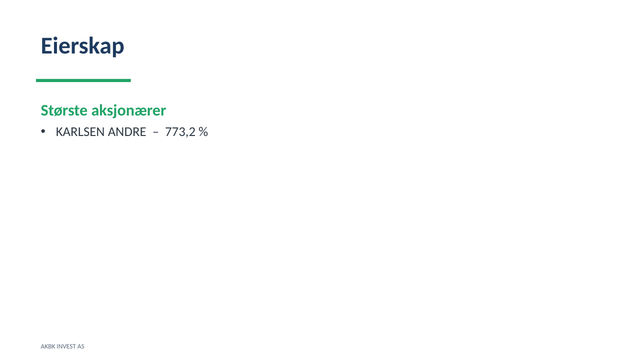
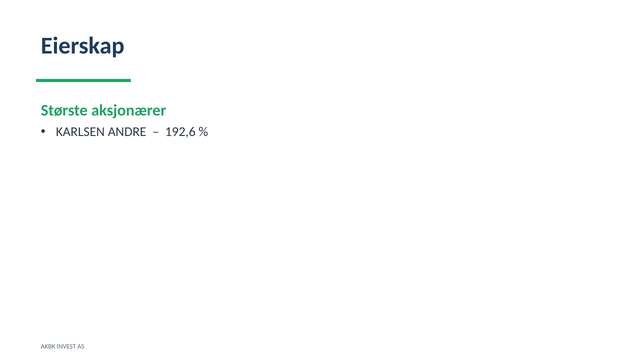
773,2: 773,2 -> 192,6 (180, 132)
